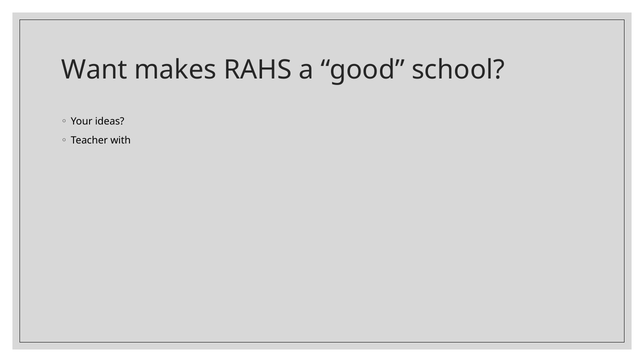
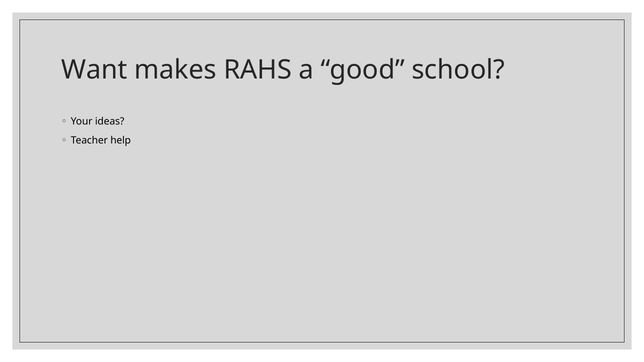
with: with -> help (121, 141)
